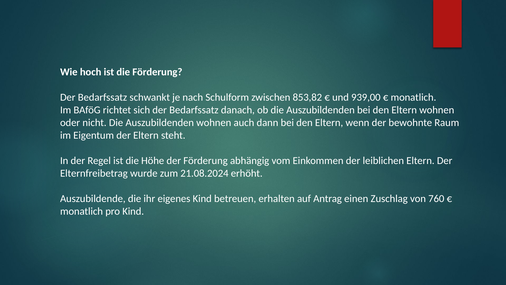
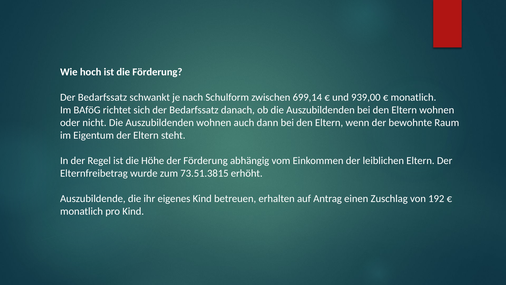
853,82: 853,82 -> 699,14 (307, 97)
21.08.2024: 21.08.2024 -> 73.51.3815 (204, 173)
760: 760 -> 192 (436, 198)
